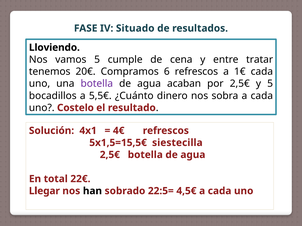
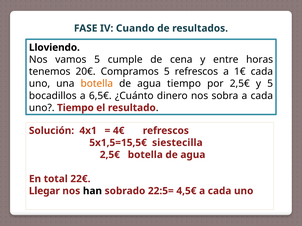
Situado: Situado -> Cuando (135, 28)
tratar: tratar -> horas (260, 60)
Compramos 6: 6 -> 5 (167, 72)
botella colour: purple -> orange (97, 84)
agua acaban: acaban -> tiempo (184, 84)
5,5€: 5,5€ -> 6,5€ (100, 96)
uno Costelo: Costelo -> Tiempo (75, 108)
